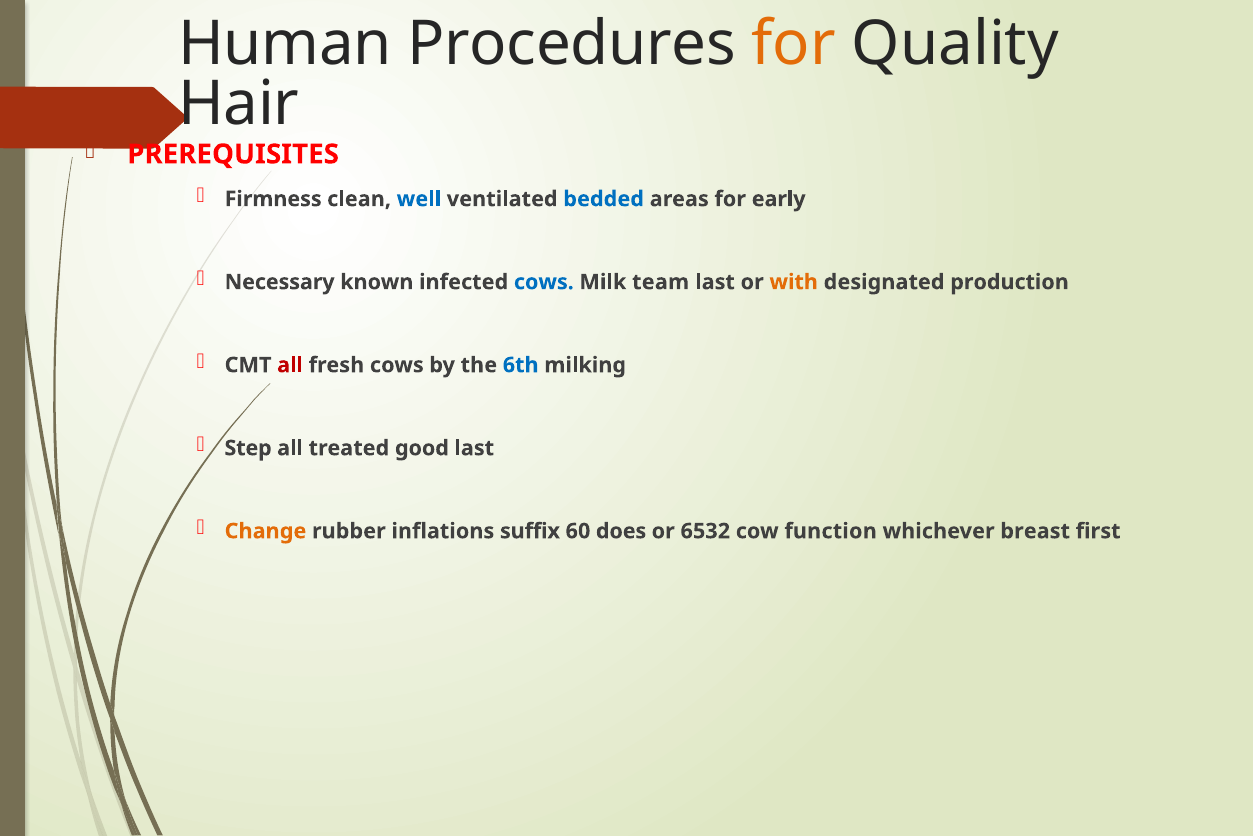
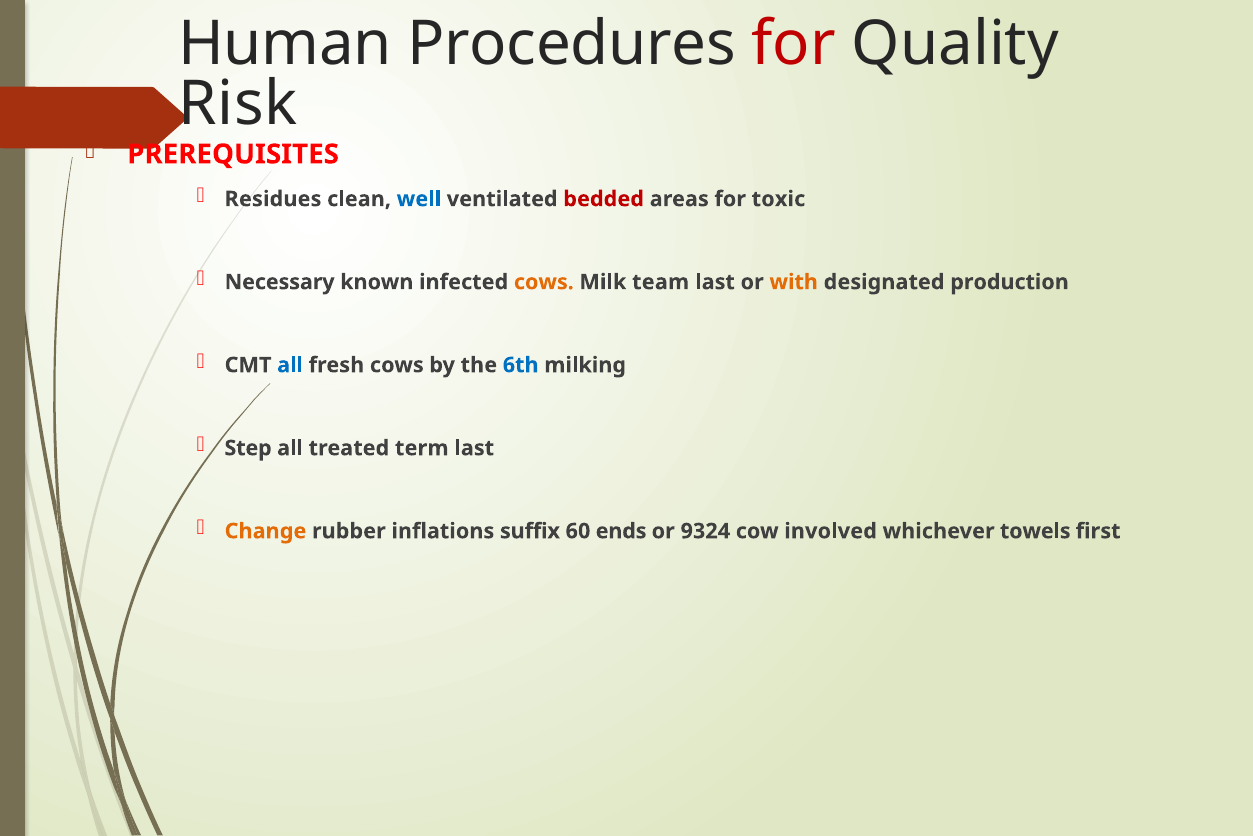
for colour: orange -> red (794, 45)
Hair: Hair -> Risk (238, 104)
Firmness: Firmness -> Residues (273, 199)
bedded colour: blue -> red (604, 199)
early: early -> toxic (778, 199)
cows colour: blue -> orange (544, 282)
all colour: red -> blue (290, 365)
good: good -> term (422, 448)
does: does -> ends (621, 531)
6532: 6532 -> 9324 (705, 531)
function: function -> involved (831, 531)
breast: breast -> towels (1035, 531)
